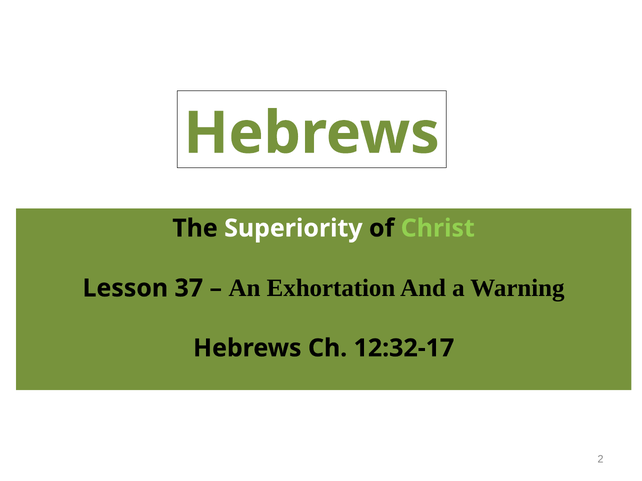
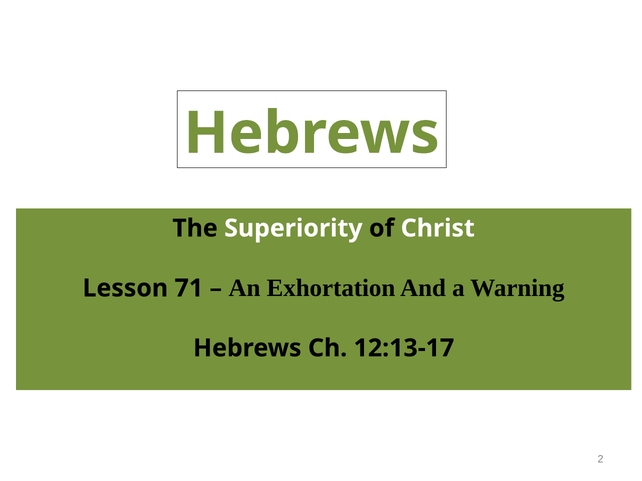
Christ colour: light green -> white (438, 229)
37: 37 -> 71 (189, 288)
12:32-17: 12:32-17 -> 12:13-17 (404, 348)
